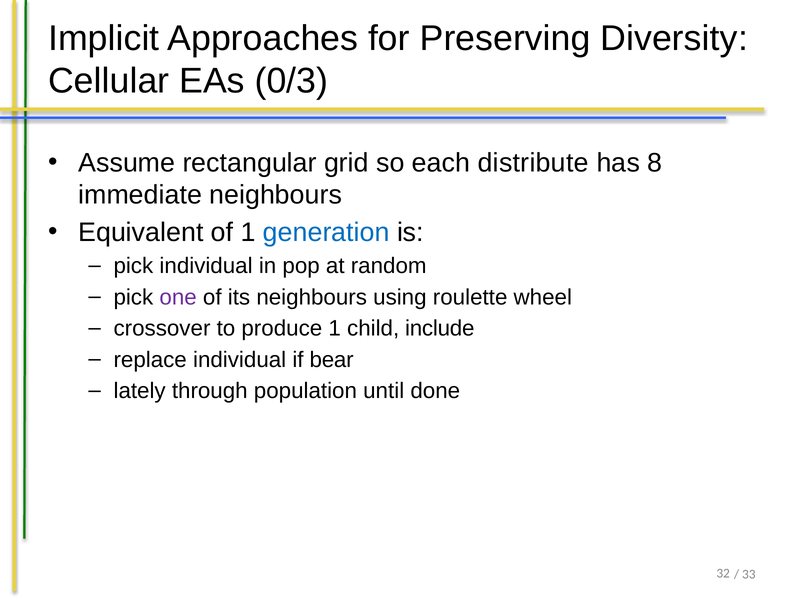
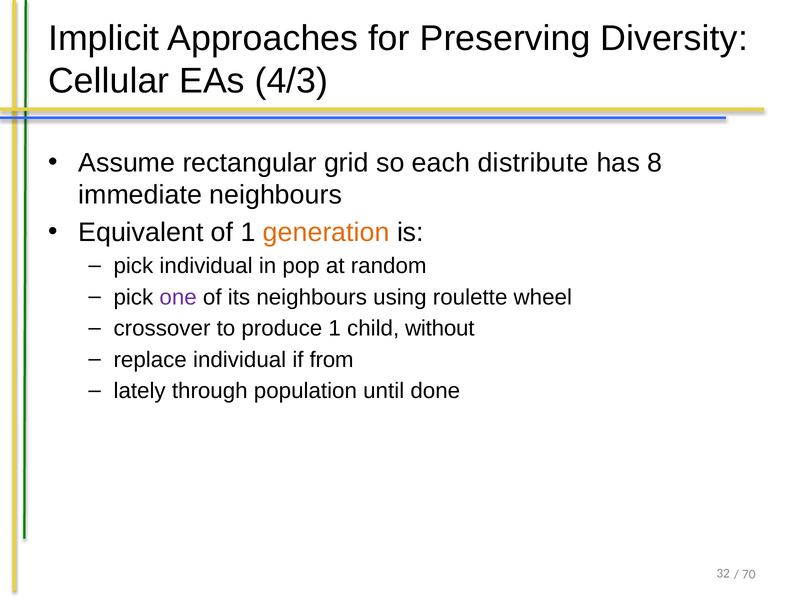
0/3: 0/3 -> 4/3 (291, 81)
generation colour: blue -> orange (326, 232)
include: include -> without (440, 329)
bear: bear -> from (332, 360)
33: 33 -> 70 (749, 574)
